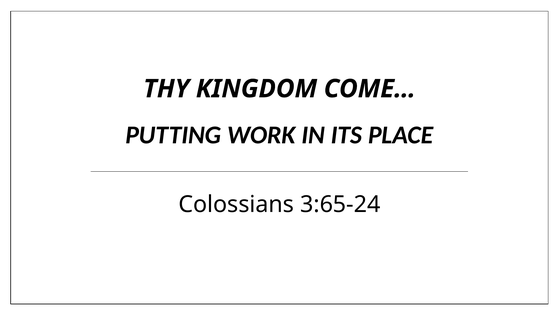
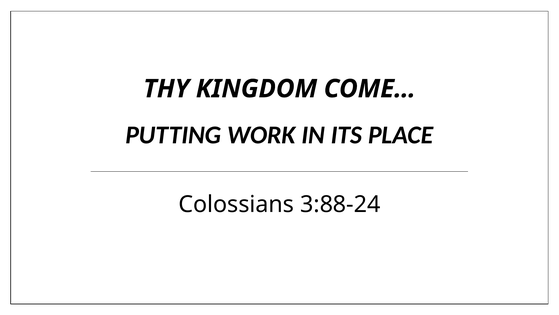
3:65-24: 3:65-24 -> 3:88-24 (340, 204)
